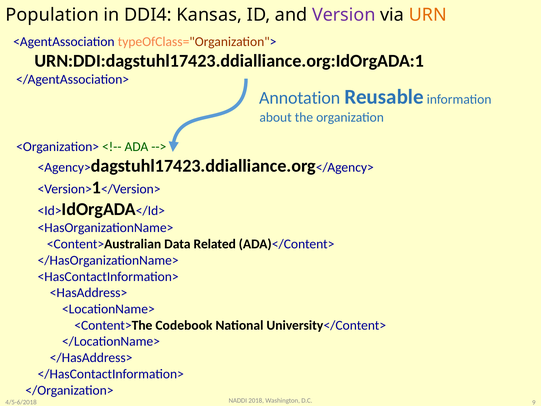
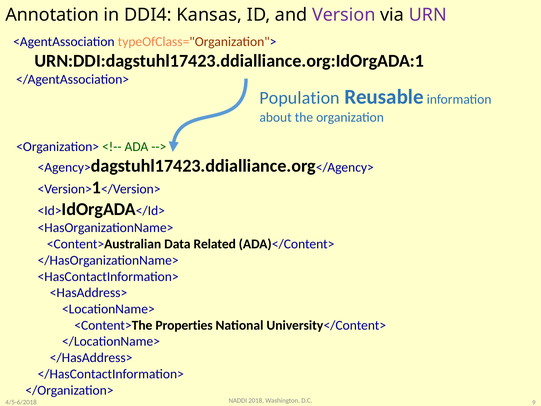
Population: Population -> Annotation (52, 15)
URN colour: orange -> purple (428, 15)
Annotation: Annotation -> Population (300, 98)
Codebook: Codebook -> Properties (184, 325)
